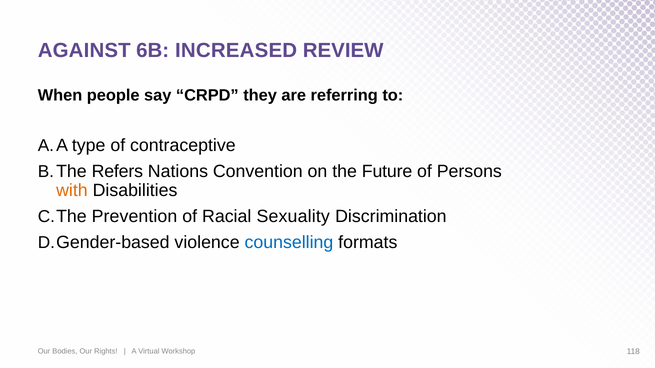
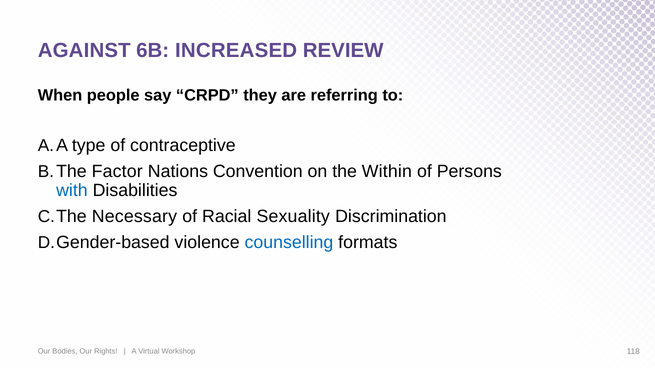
Refers: Refers -> Factor (117, 171)
Future: Future -> Within (387, 171)
with colour: orange -> blue (72, 191)
Prevention: Prevention -> Necessary (134, 217)
